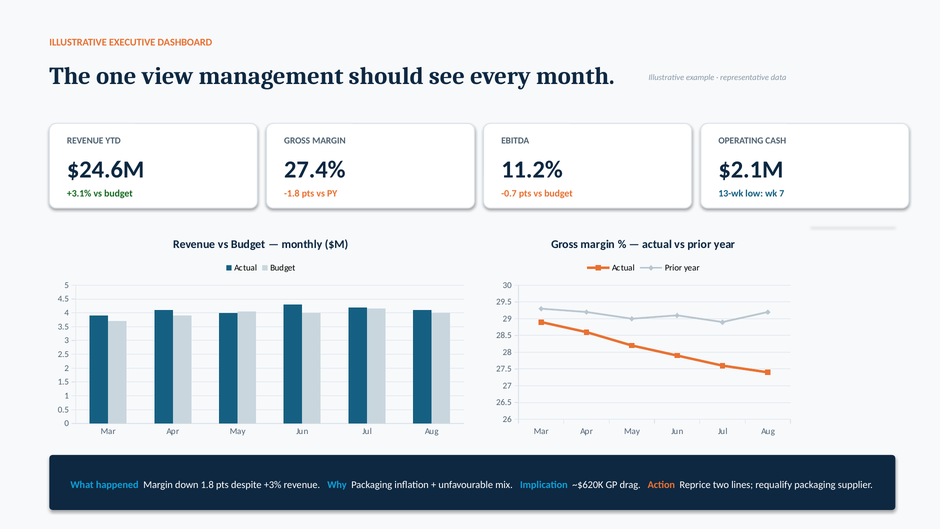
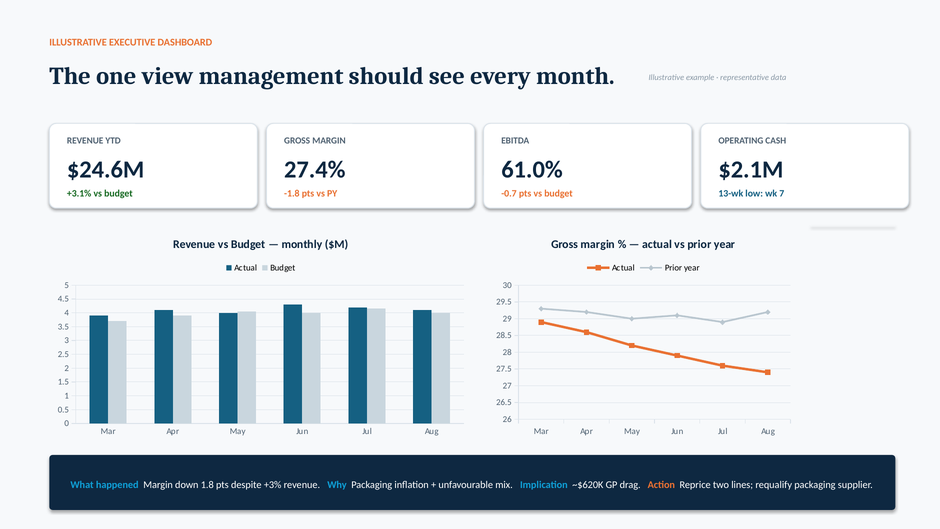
11.2%: 11.2% -> 61.0% (532, 169)
